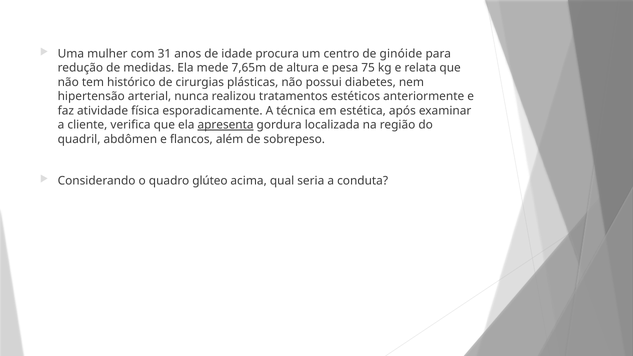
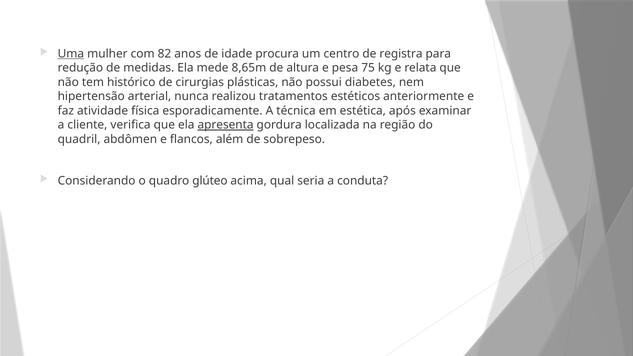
Uma underline: none -> present (71, 54)
31: 31 -> 82 (164, 54)
ginóide: ginóide -> registra (401, 54)
7,65m: 7,65m -> 8,65m (249, 68)
